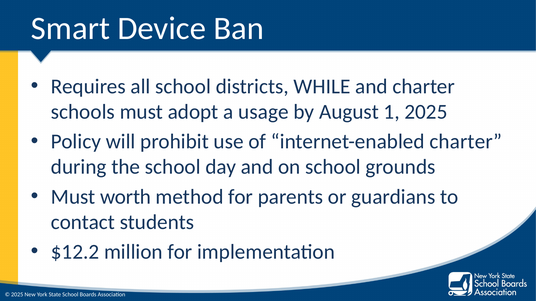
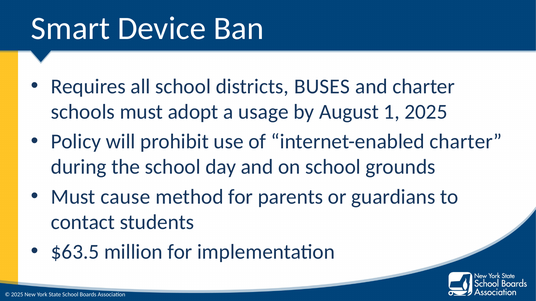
WHILE: WHILE -> BUSES (322, 87)
worth: worth -> cause (125, 197)
$12.2: $12.2 -> $63.5 (75, 252)
